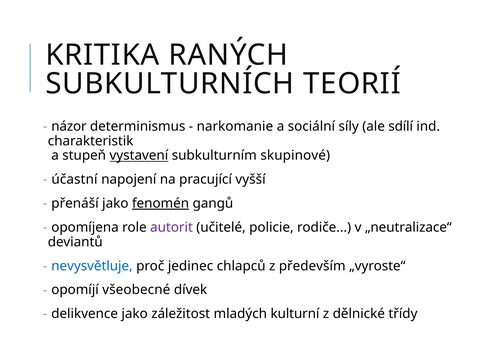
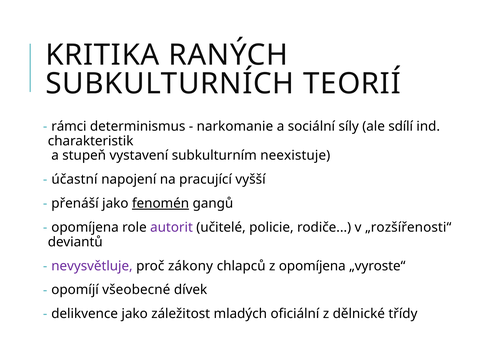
názor: názor -> rámci (69, 126)
vystavení underline: present -> none (139, 155)
skupinové: skupinové -> neexistuje (295, 155)
„neutralizace“: „neutralizace“ -> „rozšířenosti“ (408, 227)
nevysvětluje colour: blue -> purple (92, 265)
jedinec: jedinec -> zákony (190, 265)
z především: především -> opomíjena (312, 265)
kulturní: kulturní -> oficiální (295, 313)
